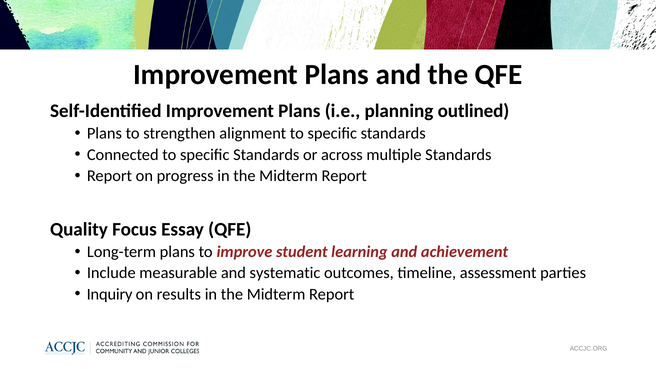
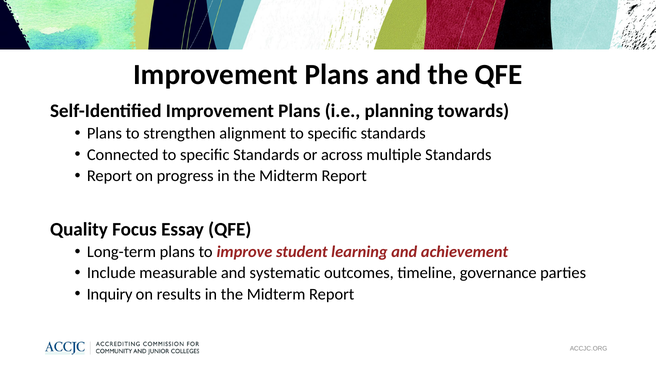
outlined: outlined -> towards (473, 111)
assessment: assessment -> governance (498, 273)
